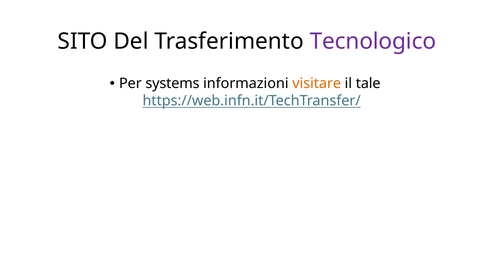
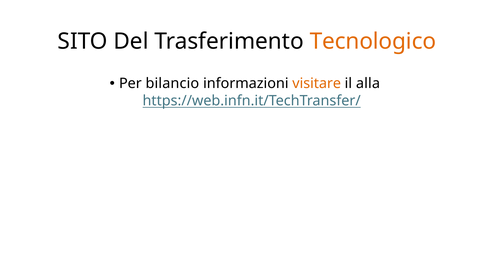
Tecnologico colour: purple -> orange (373, 41)
systems: systems -> bilancio (172, 84)
tale: tale -> alla (368, 84)
